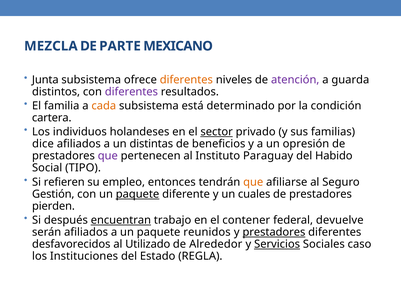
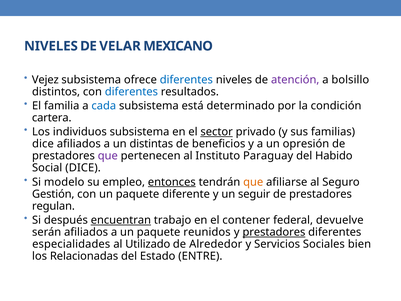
MEZCLA: MEZCLA -> NIVELES (51, 46)
PARTE: PARTE -> VELAR (120, 46)
Junta: Junta -> Vejez (45, 80)
diferentes colour: orange -> blue (186, 80)
guarda: guarda -> bolsillo (350, 80)
diferentes colour: purple -> blue (131, 92)
cada colour: orange -> blue (104, 106)
individuos holandeses: holandeses -> subsistema (140, 132)
Social TIPO: TIPO -> DICE (83, 168)
refieren: refieren -> modelo (64, 182)
entonces underline: none -> present (172, 182)
paquete underline: present -> none (138, 194)
cuales: cuales -> seguir (254, 194)
pierden: pierden -> regulan (53, 206)
desfavorecidos: desfavorecidos -> especialidades (71, 244)
Servicios underline: present -> none (277, 244)
caso: caso -> bien (359, 244)
Instituciones: Instituciones -> Relacionadas (84, 256)
REGLA: REGLA -> ENTRE (200, 256)
